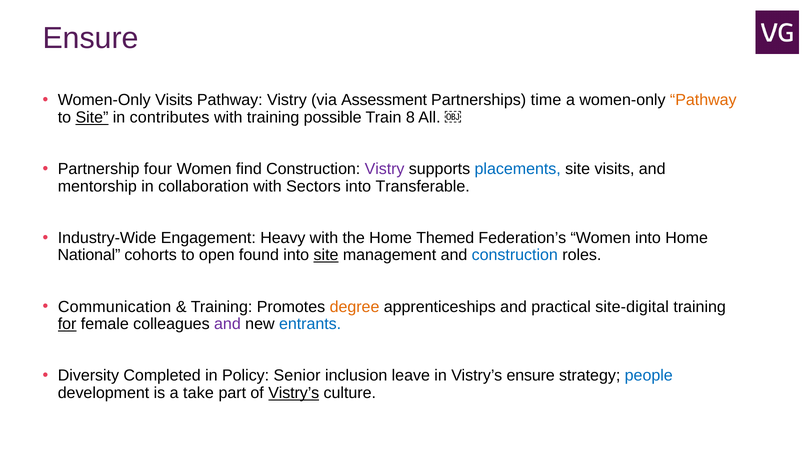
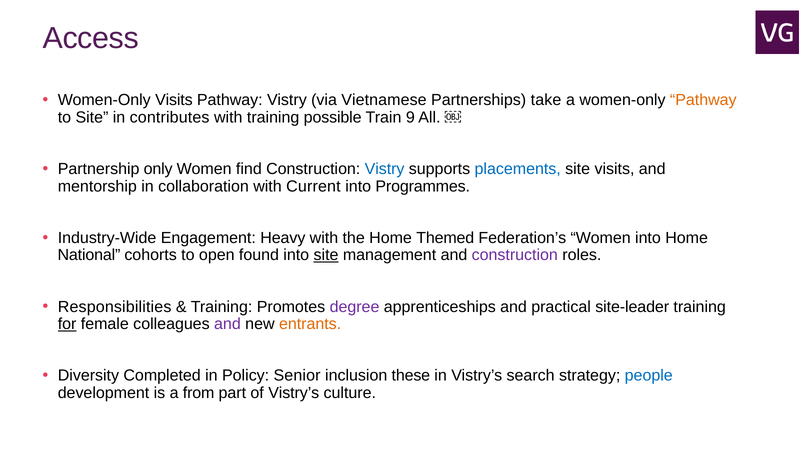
Ensure: Ensure -> Access (91, 38)
Assessment: Assessment -> Vietnamese (384, 100)
time: time -> take (546, 100)
Site underline: present -> none (92, 117)
8: 8 -> 9 (410, 117)
four: four -> only (158, 169)
Vistry colour: purple -> blue (385, 169)
Sectors: Sectors -> Current (313, 186)
Transferable: Transferable -> Programmes (423, 186)
construction colour: blue -> purple (515, 255)
Communication: Communication -> Responsibilities (115, 306)
degree colour: orange -> purple (355, 306)
site-digital: site-digital -> site-leader (632, 306)
entrants colour: blue -> orange (310, 324)
leave: leave -> these (411, 375)
Vistry’s ensure: ensure -> search (531, 375)
take: take -> from (199, 393)
Vistry’s underline: present -> none (294, 393)
